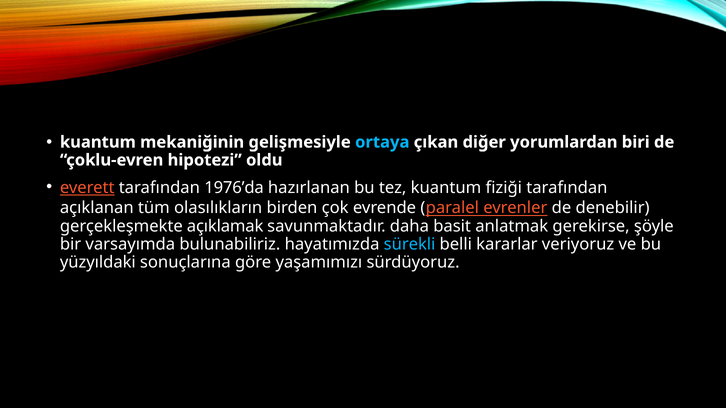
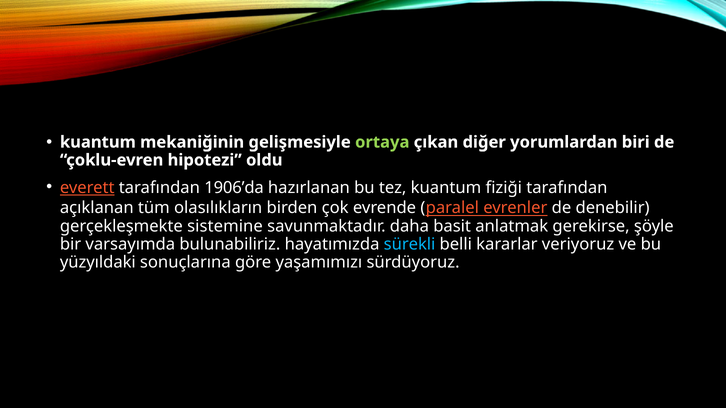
ortaya colour: light blue -> light green (382, 142)
1976’da: 1976’da -> 1906’da (234, 188)
açıklamak: açıklamak -> sistemine (225, 227)
